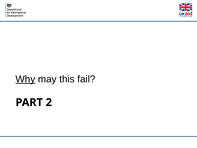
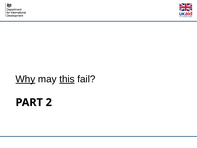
this underline: none -> present (67, 79)
